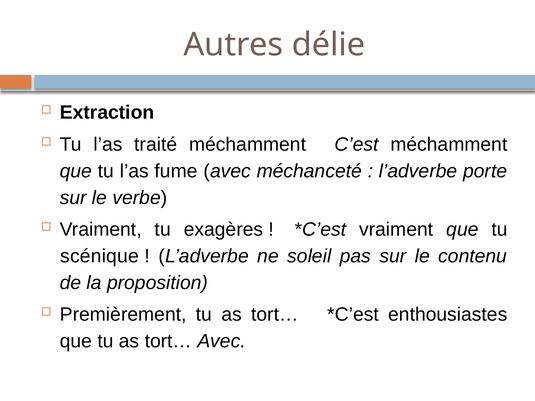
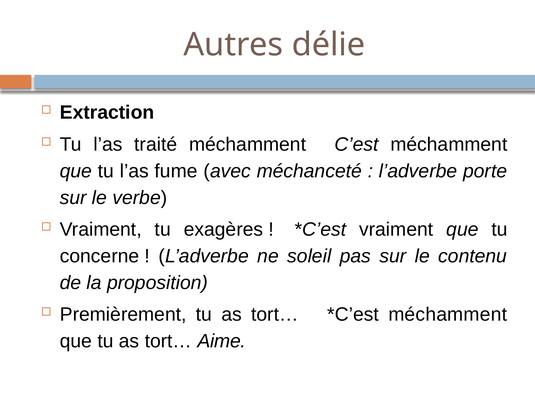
scénique: scénique -> concerne (100, 256)
enthousiastes: enthousiastes -> méchamment (448, 315)
tort… Avec: Avec -> Aime (222, 341)
